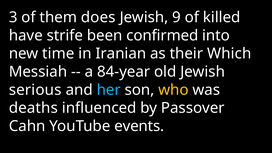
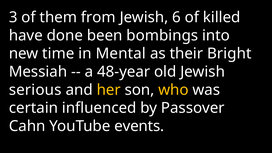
does: does -> from (98, 17)
9: 9 -> 6 (177, 17)
strife: strife -> done (65, 35)
confirmed: confirmed -> bombings (162, 35)
Iranian: Iranian -> Mental (121, 54)
Which: Which -> Bright (229, 54)
84-year: 84-year -> 48-year (124, 72)
her colour: light blue -> yellow (109, 90)
deaths: deaths -> certain (33, 108)
